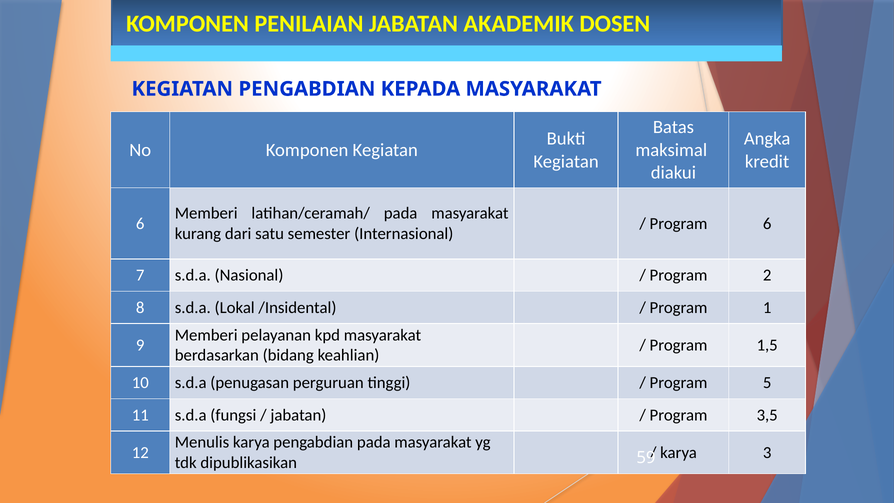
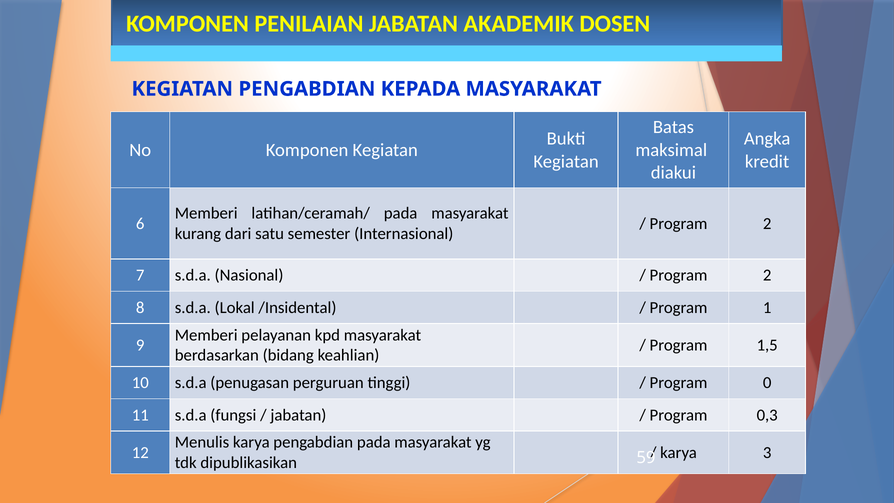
6: 6 -> 2 (767, 224)
5: 5 -> 0 (767, 383)
3,5: 3,5 -> 0,3 (767, 415)
